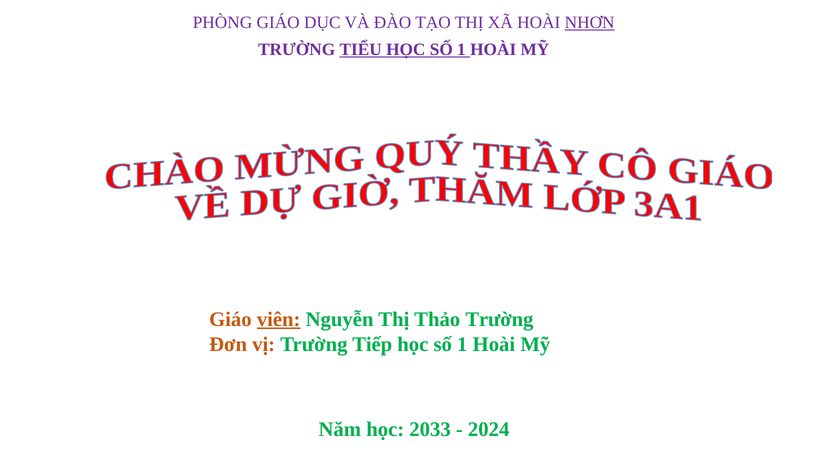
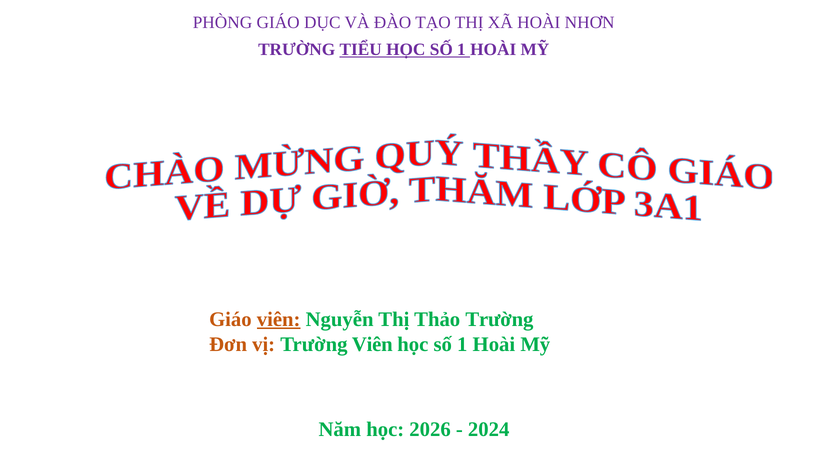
NHƠN underline: present -> none (590, 22)
Trường Tiếp: Tiếp -> Viên (372, 344)
2033: 2033 -> 2026 (430, 429)
